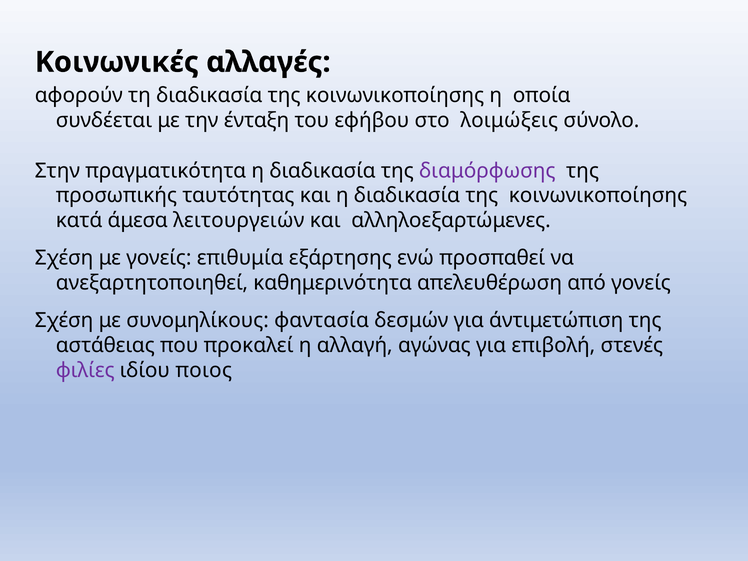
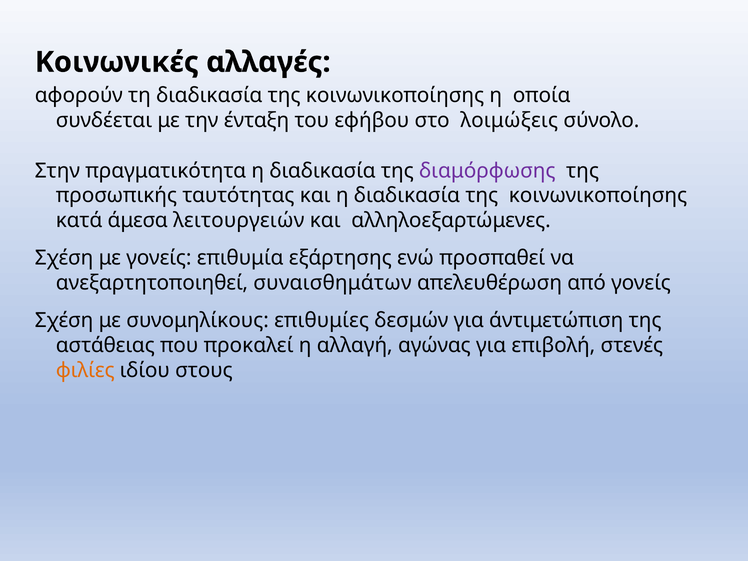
καθημερινότητα: καθημερινότητα -> συναισθημάτων (332, 283)
φαντασία: φαντασία -> επιθυμίες (322, 320)
φιλίες colour: purple -> orange (85, 370)
ποιος: ποιος -> στους (204, 370)
